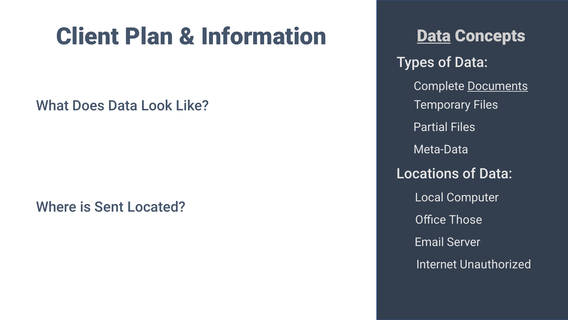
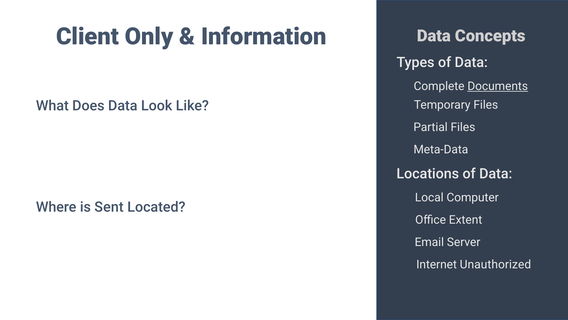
Plan: Plan -> Only (149, 37)
Data underline: present -> none (434, 36)
Those: Those -> Extent (466, 220)
